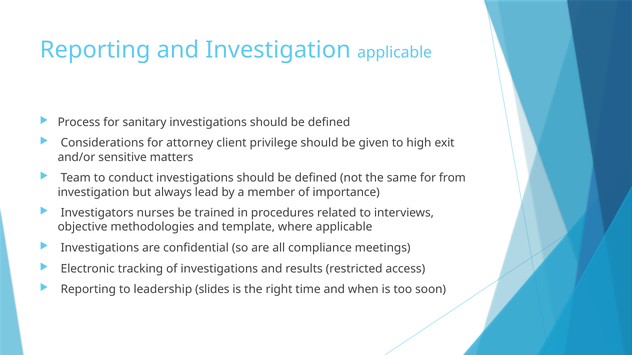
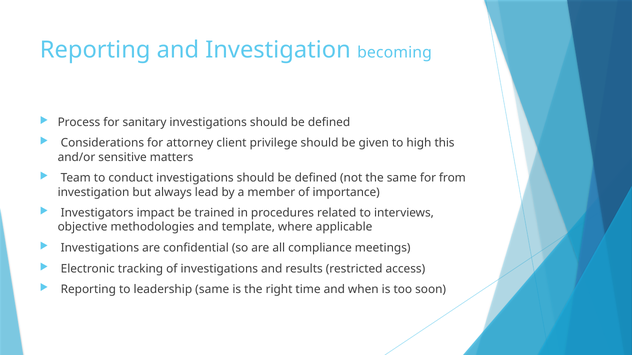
Investigation applicable: applicable -> becoming (395, 52)
exit: exit -> this (445, 143)
nurses: nurses -> impact (156, 213)
leadership slides: slides -> same (212, 290)
